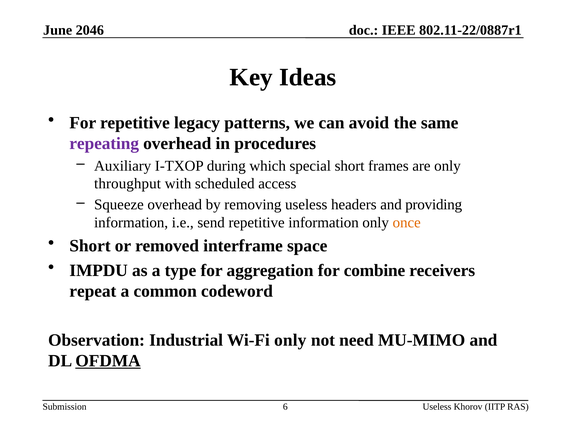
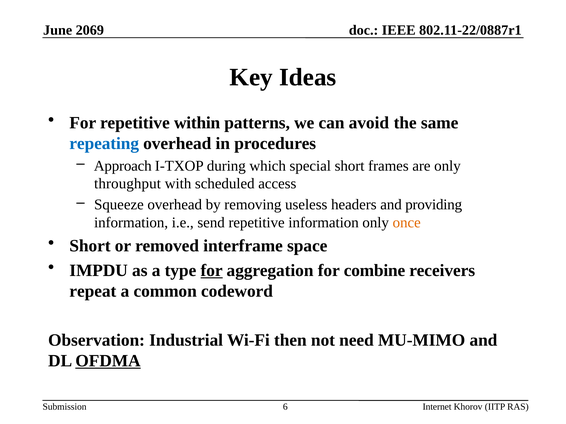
2046: 2046 -> 2069 (90, 30)
legacy: legacy -> within (197, 123)
repeating colour: purple -> blue (104, 144)
Auxiliary: Auxiliary -> Approach (123, 166)
for underline: none -> present (212, 271)
Wi-Fi only: only -> then (290, 340)
Useless: Useless -> Internet (437, 407)
